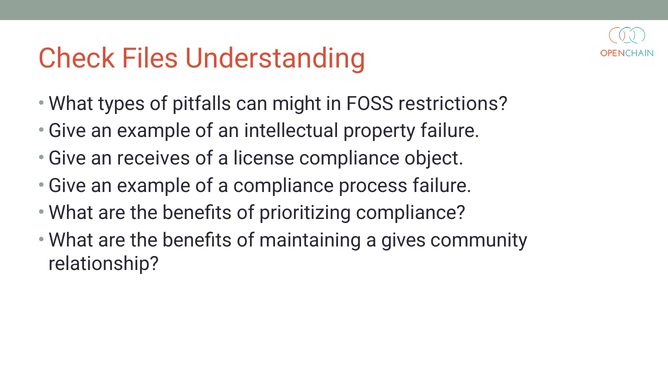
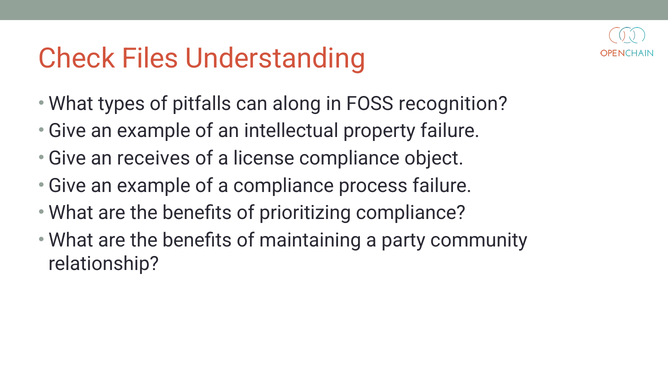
might: might -> along (297, 104)
restrictions: restrictions -> recognition (453, 104)
gives: gives -> party (403, 240)
